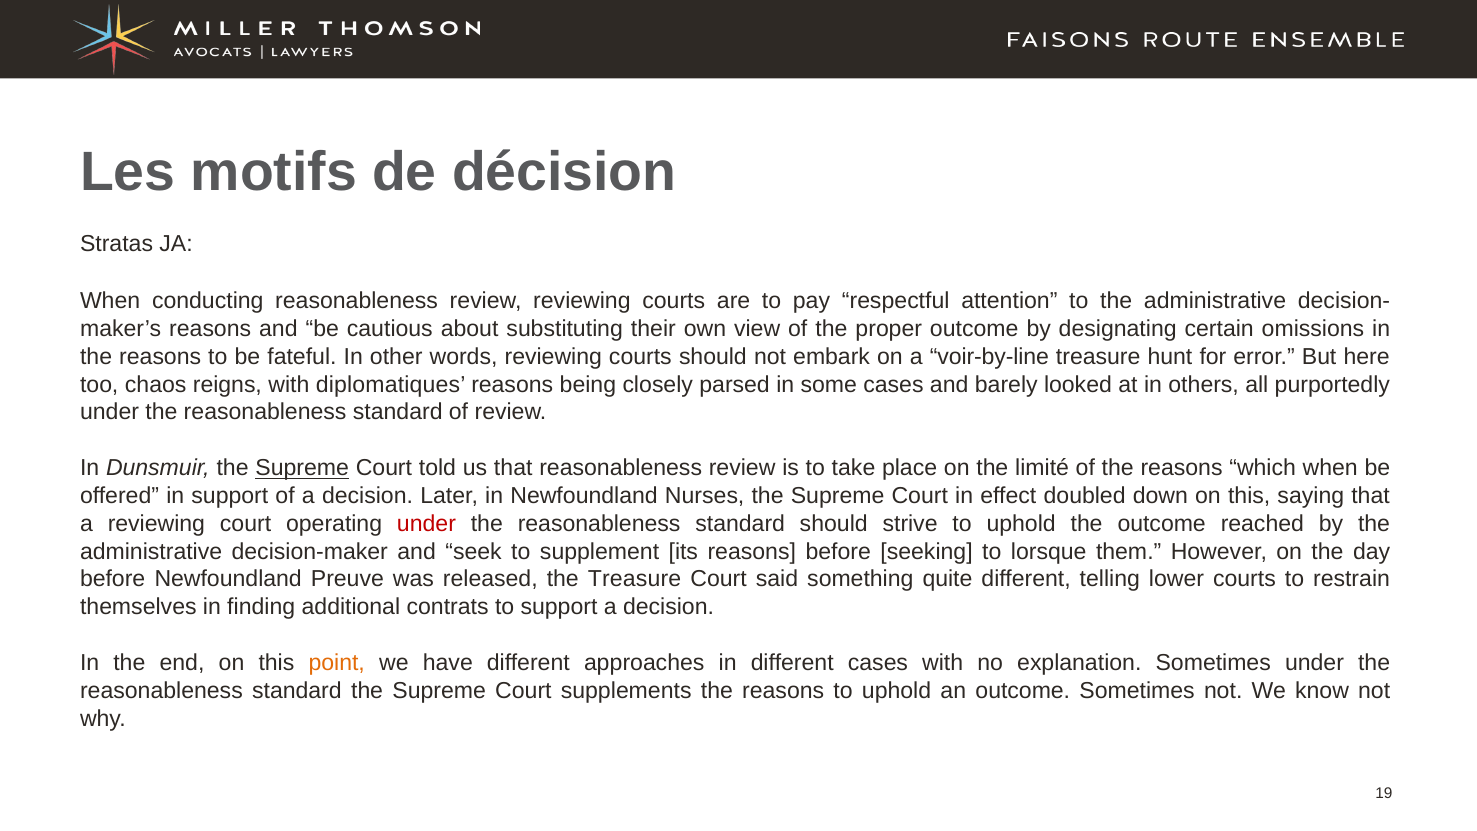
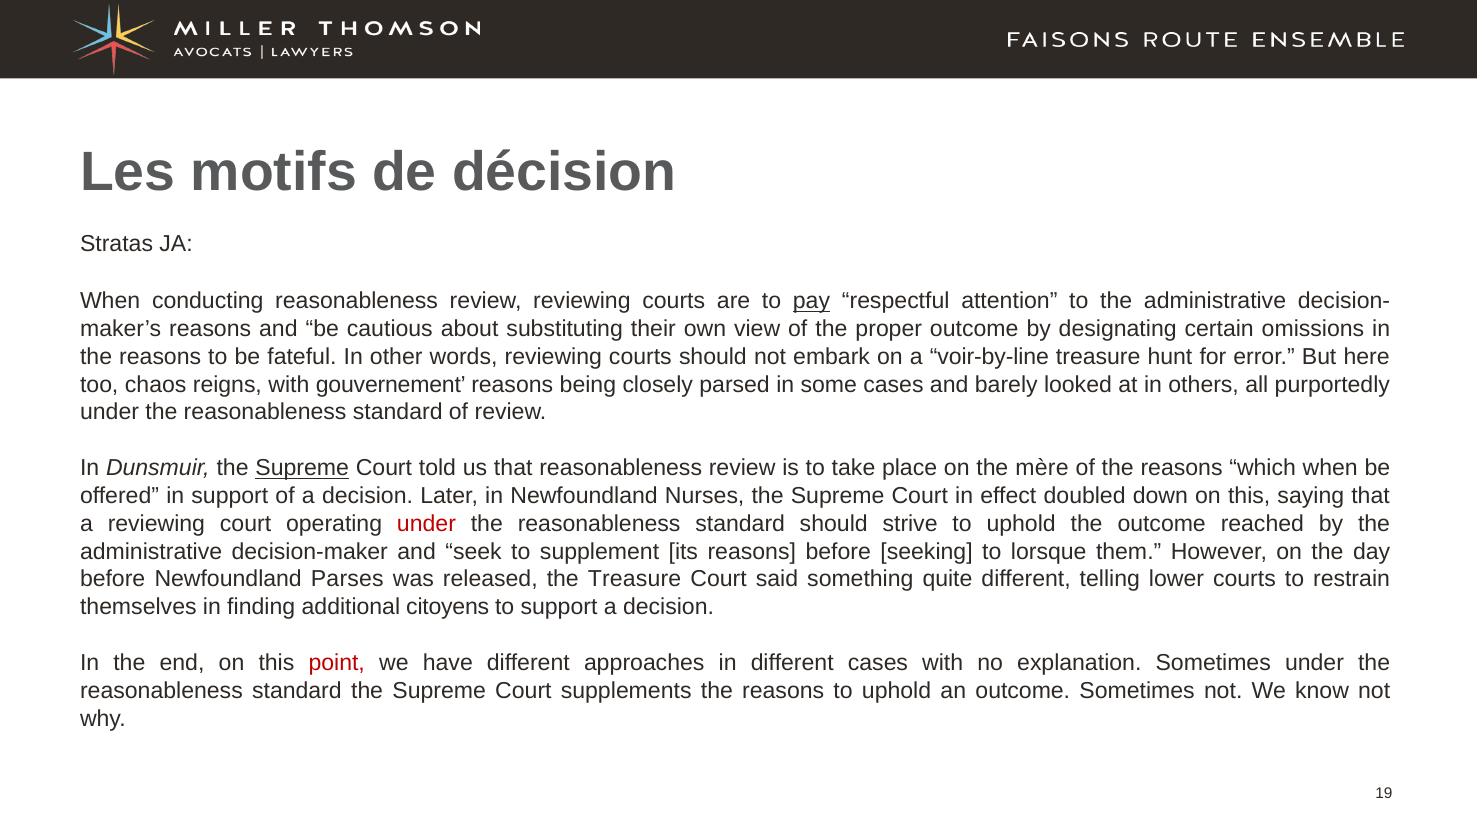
pay underline: none -> present (811, 301)
diplomatiques: diplomatiques -> gouvernement (391, 384)
limité: limité -> mère (1042, 468)
Preuve: Preuve -> Parses (347, 579)
contrats: contrats -> citoyens (448, 607)
point colour: orange -> red (337, 663)
